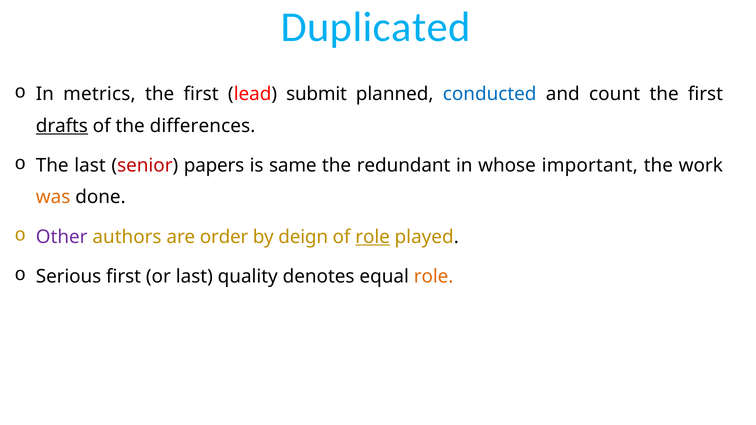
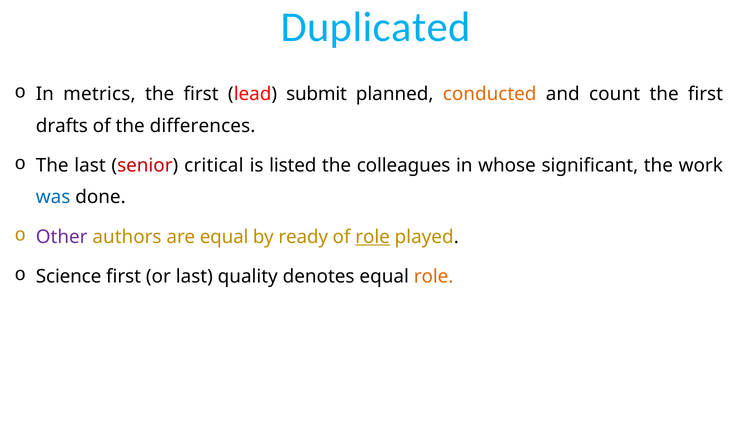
conducted colour: blue -> orange (490, 94)
drafts underline: present -> none (62, 126)
papers: papers -> critical (214, 166)
same: same -> listed (293, 166)
redundant: redundant -> colleagues (404, 166)
important: important -> significant (590, 166)
was colour: orange -> blue (53, 197)
are order: order -> equal (224, 237)
deign: deign -> ready (303, 237)
Serious: Serious -> Science (69, 277)
